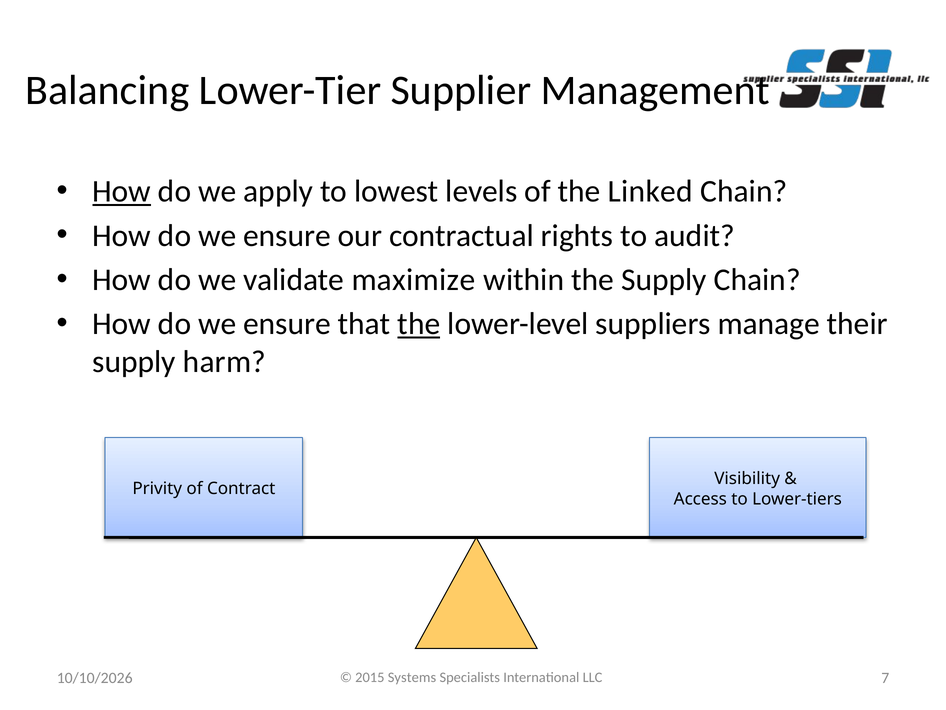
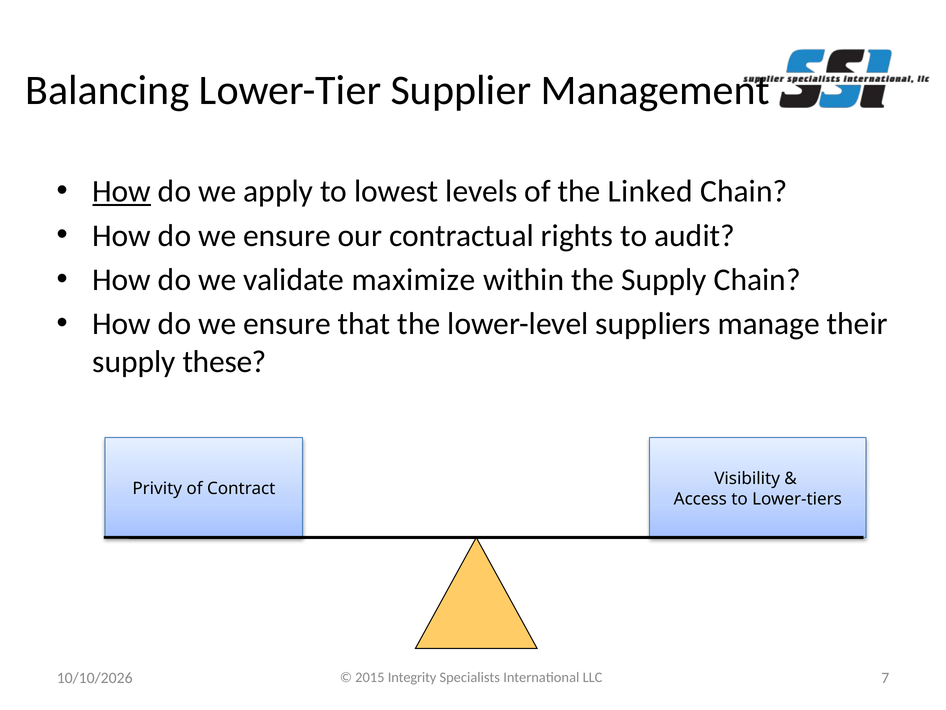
the underline: present -> none (419, 324)
harm: harm -> these (225, 362)
Systems: Systems -> Integrity (412, 677)
